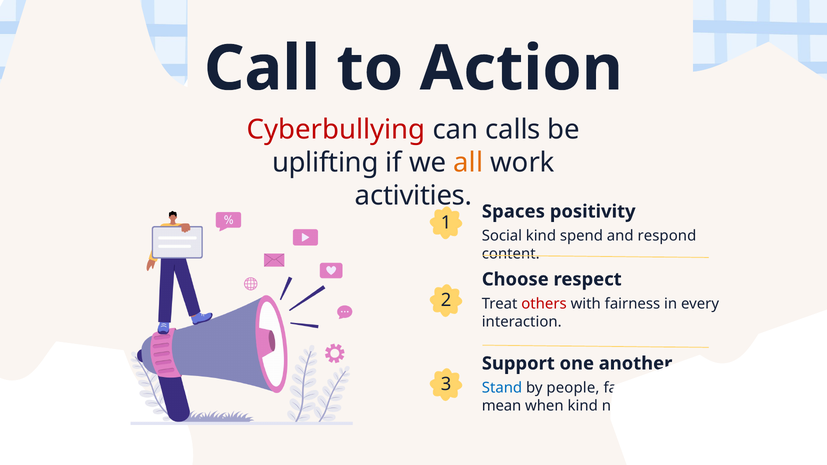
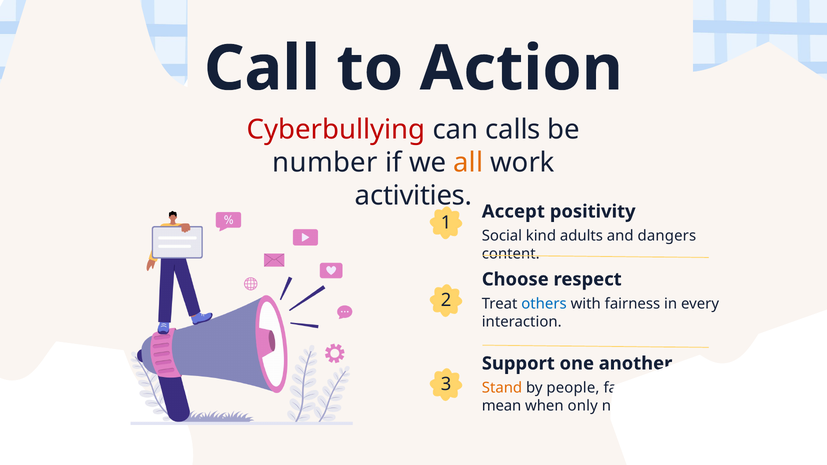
uplifting: uplifting -> number (325, 163)
Spaces: Spaces -> Accept (513, 212)
spend: spend -> adults (581, 236)
respond: respond -> dangers (667, 236)
others colour: red -> blue (544, 304)
Stand colour: blue -> orange (502, 388)
when kind: kind -> only (583, 406)
